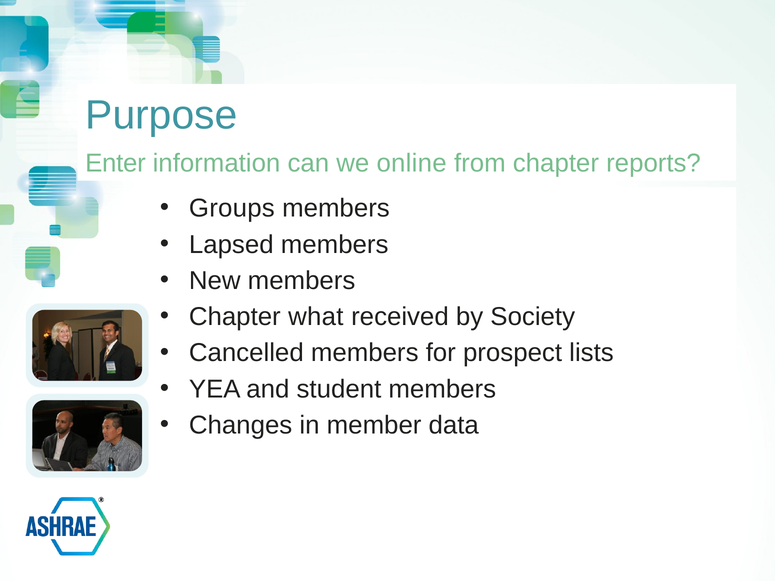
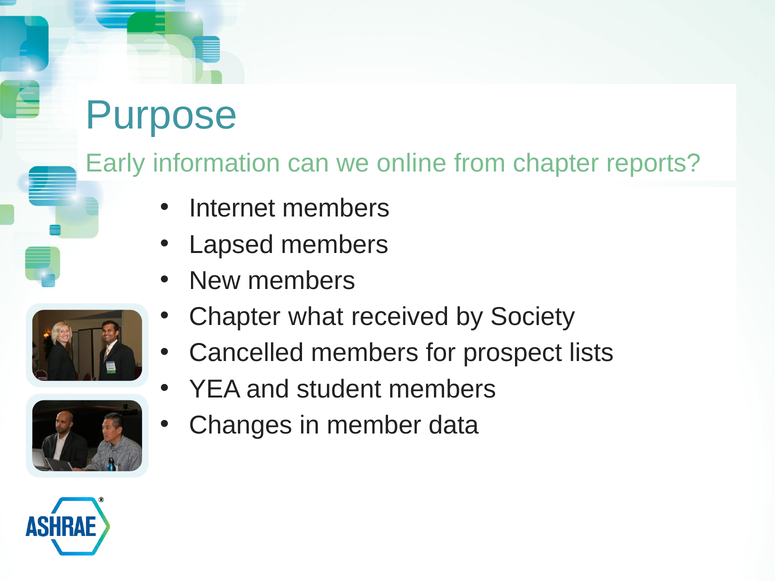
Enter: Enter -> Early (115, 163)
Groups: Groups -> Internet (232, 208)
